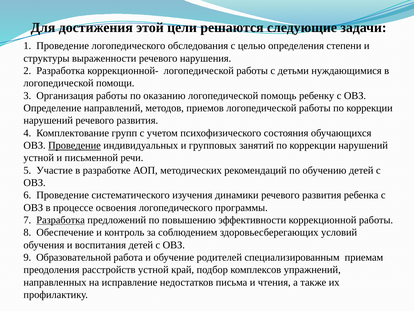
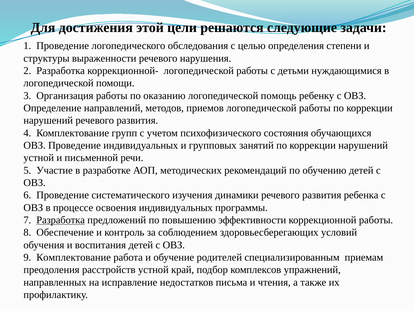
Проведение underline: present -> none (74, 145)
освоения логопедического: логопедического -> индивидуальных (176, 207)
9 Образовательной: Образовательной -> Комплектование (74, 257)
